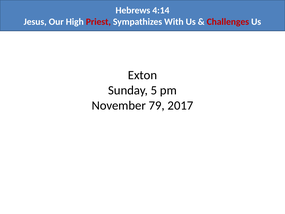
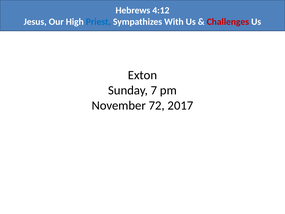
4:14: 4:14 -> 4:12 (161, 10)
Priest colour: red -> blue (98, 22)
5: 5 -> 7 (154, 90)
79: 79 -> 72 (157, 105)
